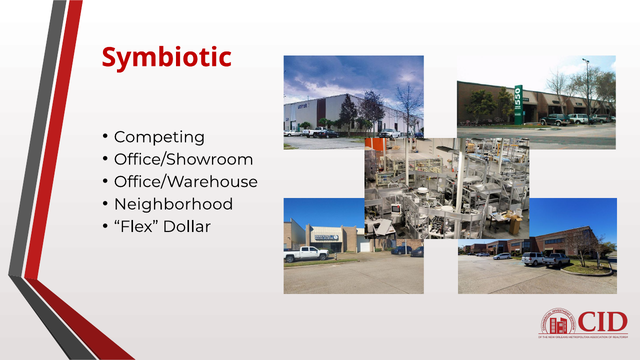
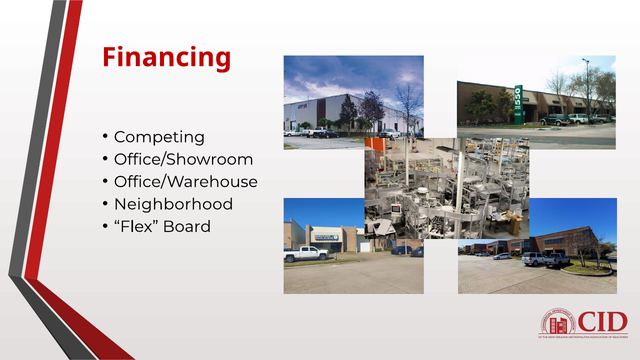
Symbiotic: Symbiotic -> Financing (167, 57)
Dollar: Dollar -> Board (187, 227)
